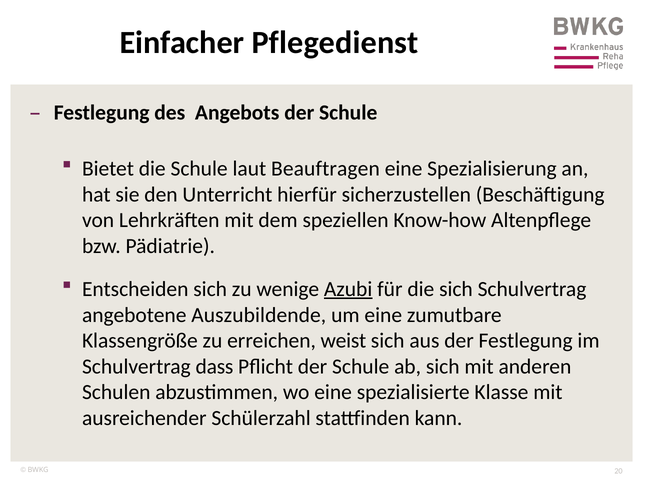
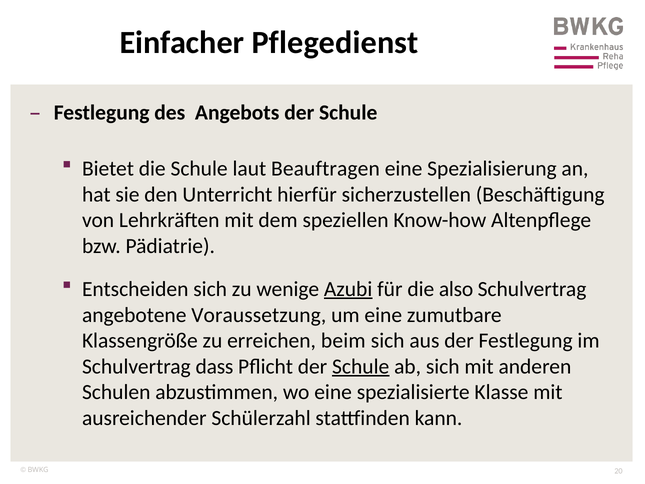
die sich: sich -> also (456, 289)
Auszubildende: Auszubildende -> Voraussetzung (259, 315)
weist: weist -> beim (343, 341)
Schule underline: none -> present (361, 366)
